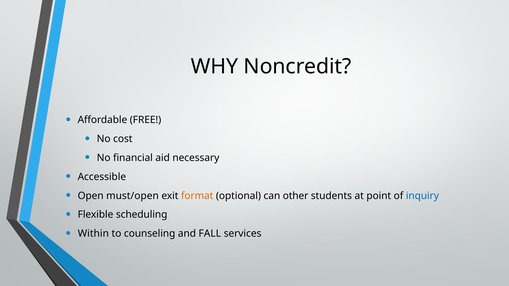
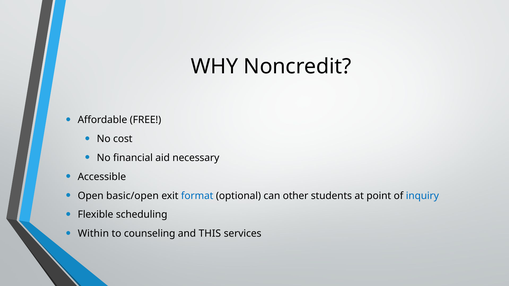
must/open: must/open -> basic/open (132, 196)
format colour: orange -> blue (197, 196)
FALL: FALL -> THIS (210, 234)
